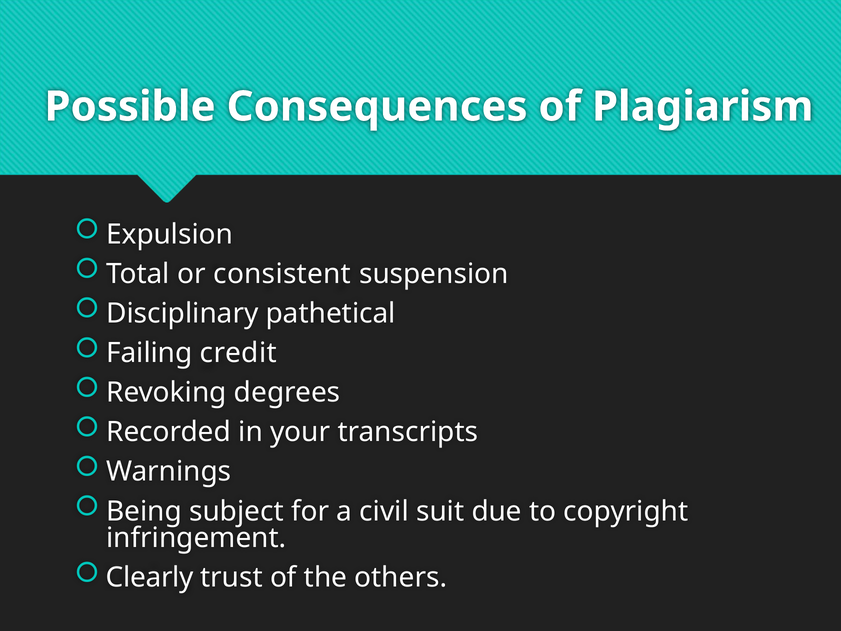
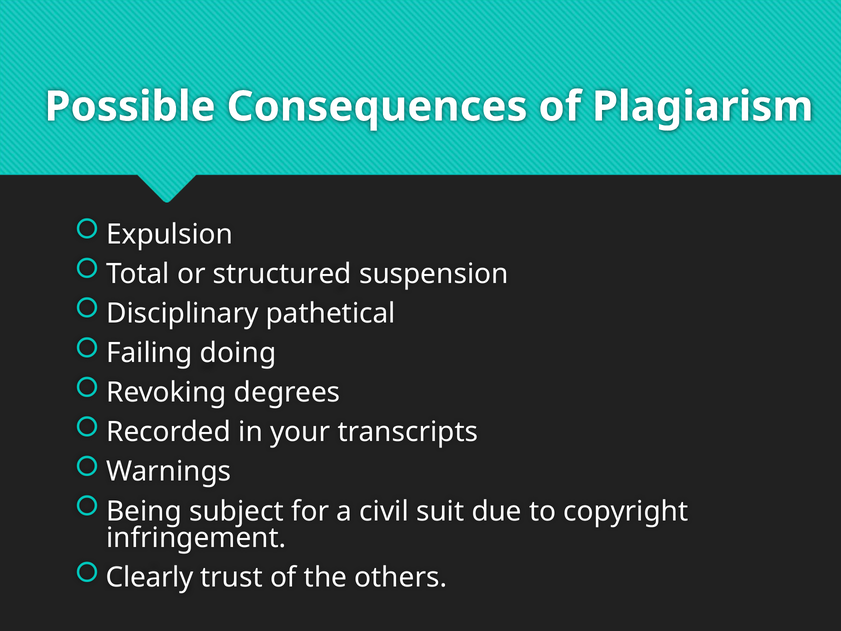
consistent: consistent -> structured (282, 274)
credit: credit -> doing (238, 353)
